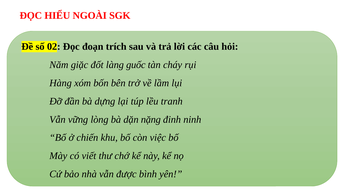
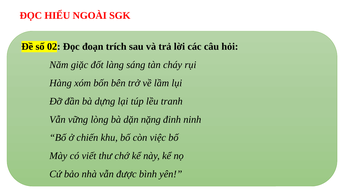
guốc: guốc -> sáng (136, 65)
